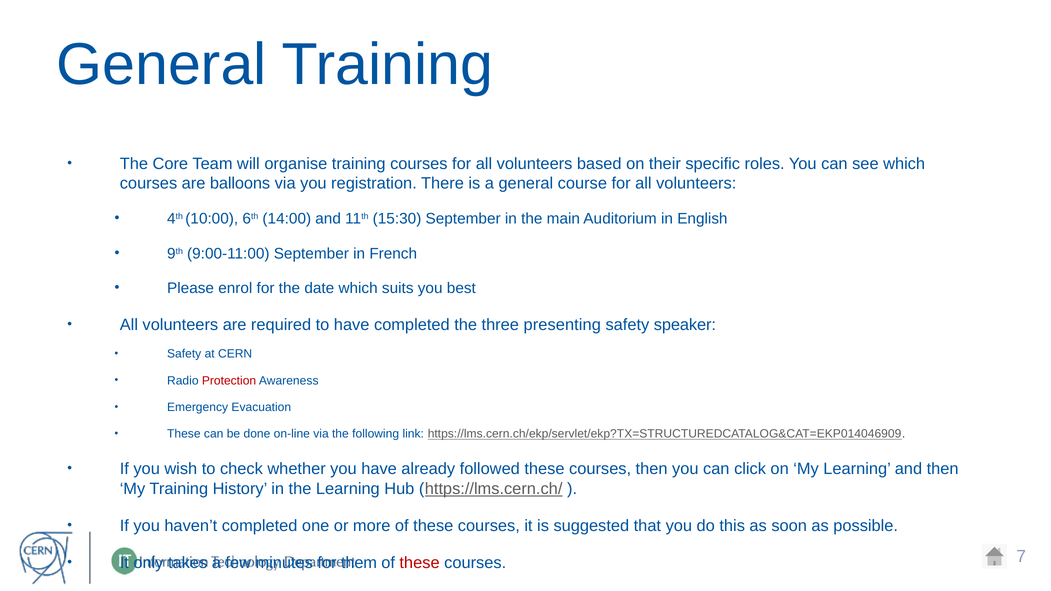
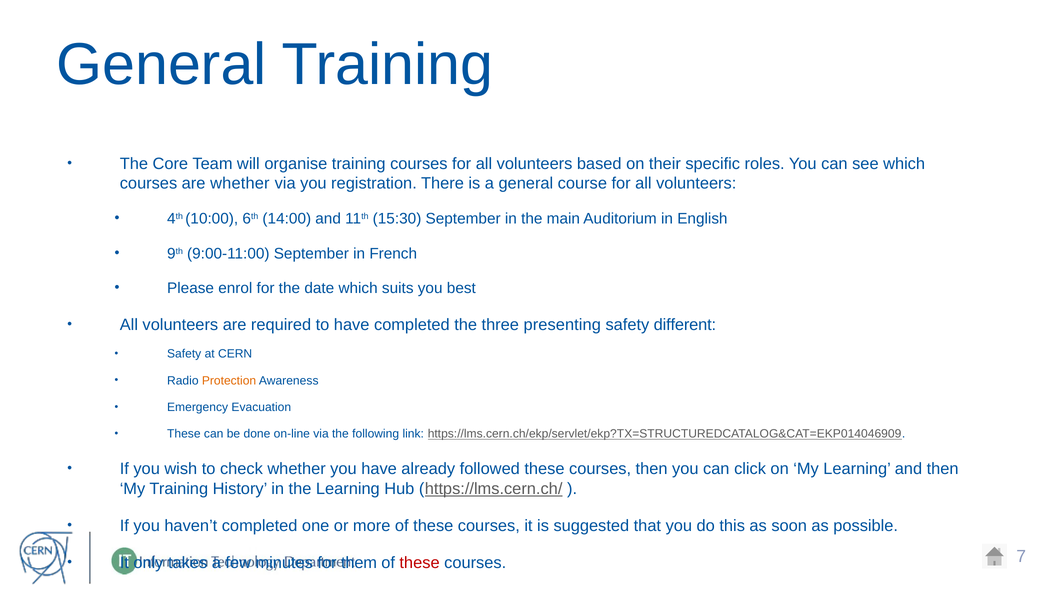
are balloons: balloons -> whether (240, 183)
speaker: speaker -> different (685, 325)
Protection colour: red -> orange (229, 381)
